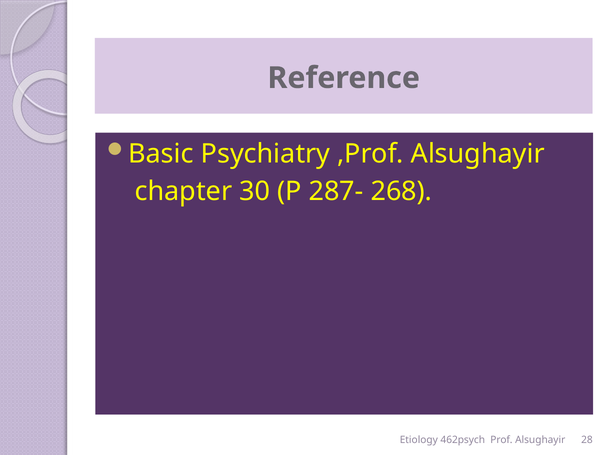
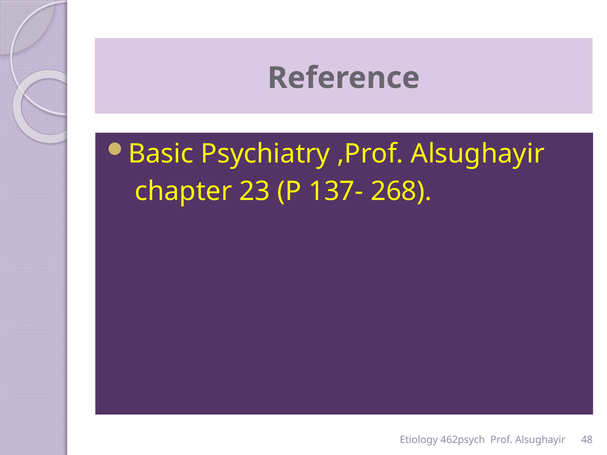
30: 30 -> 23 (255, 191)
287-: 287- -> 137- (336, 191)
28: 28 -> 48 (587, 440)
